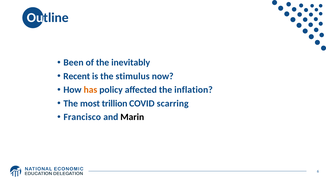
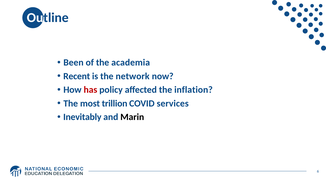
inevitably: inevitably -> academia (131, 63)
stimulus: stimulus -> network (133, 76)
has colour: orange -> red (90, 90)
scarring: scarring -> services (173, 104)
Francisco: Francisco -> Inevitably (82, 117)
